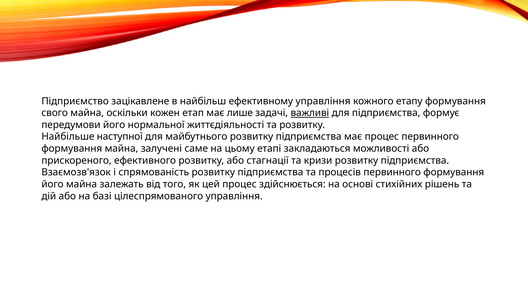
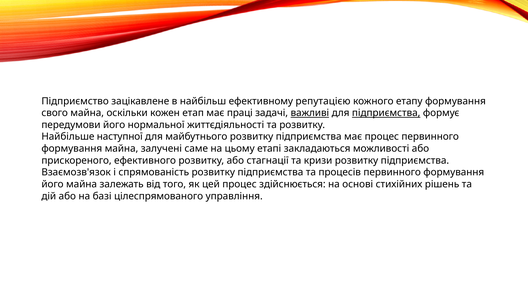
ефективному управління: управління -> репутацією (323, 101)
лише: лише -> праці (240, 113)
підприємства underline: none -> present (386, 113)
